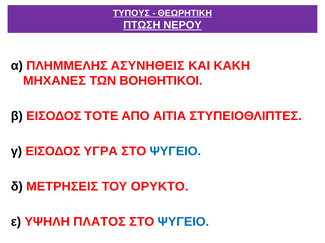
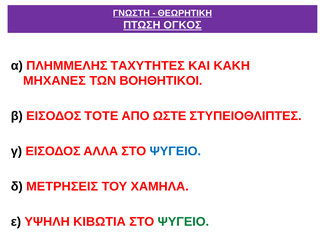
ΤΥΠΟΥΣ: ΤΥΠΟΥΣ -> ΓΝΩΣΤΗ (131, 13)
ΝΕΡOΥ: ΝΕΡOΥ -> ΟΓΚΟΣ (183, 25)
ΑΣΥΝΗΘΕΙΣ: ΑΣΥΝΗΘΕΙΣ -> ΤΑΧΥΤΗΤΕΣ (148, 66)
ΑΙΤΙΑ: ΑΙΤΙΑ -> ΩΣΤΕ (170, 116)
ΥΓΡΑ: ΥΓΡΑ -> ΑΛΛΑ (101, 152)
ΟΡΥΚΤΟ: ΟΡΥΚΤΟ -> ΧΑΜΗΛΑ (160, 187)
ΠΛΑΤΟΣ: ΠΛΑΤΟΣ -> ΚΙΒΩΤΙΑ (100, 222)
ΨΥΓΕΙΟ colour: blue -> green (183, 222)
